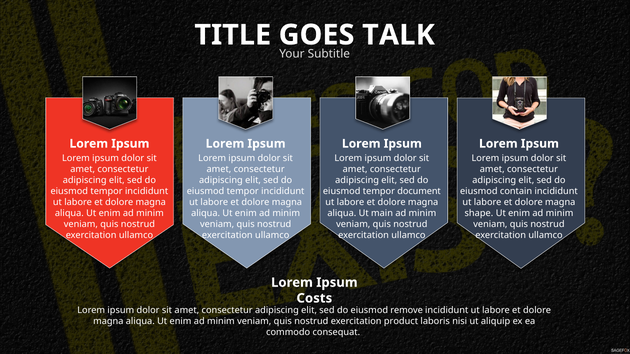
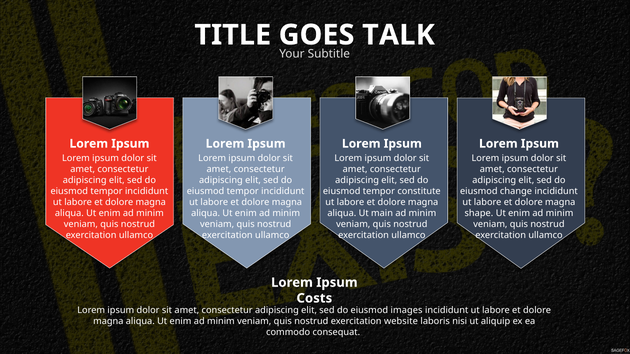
document: document -> constitute (419, 191)
contain: contain -> change (516, 191)
remove: remove -> images (407, 311)
product: product -> website (401, 322)
